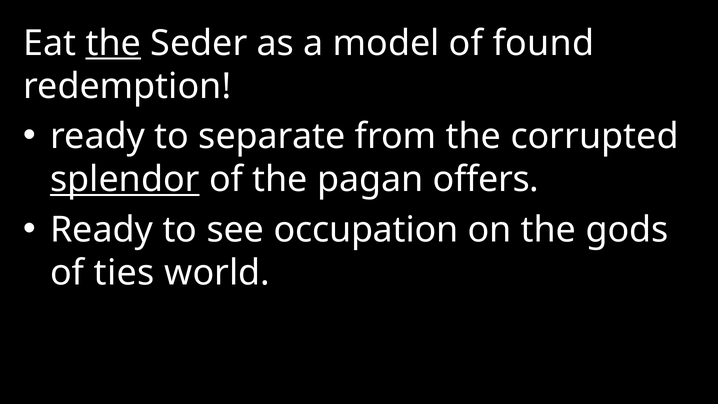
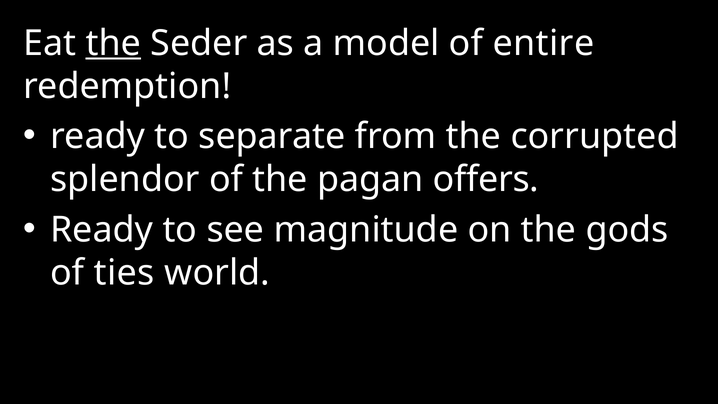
found: found -> entire (544, 43)
splendor underline: present -> none (125, 180)
occupation: occupation -> magnitude (366, 230)
